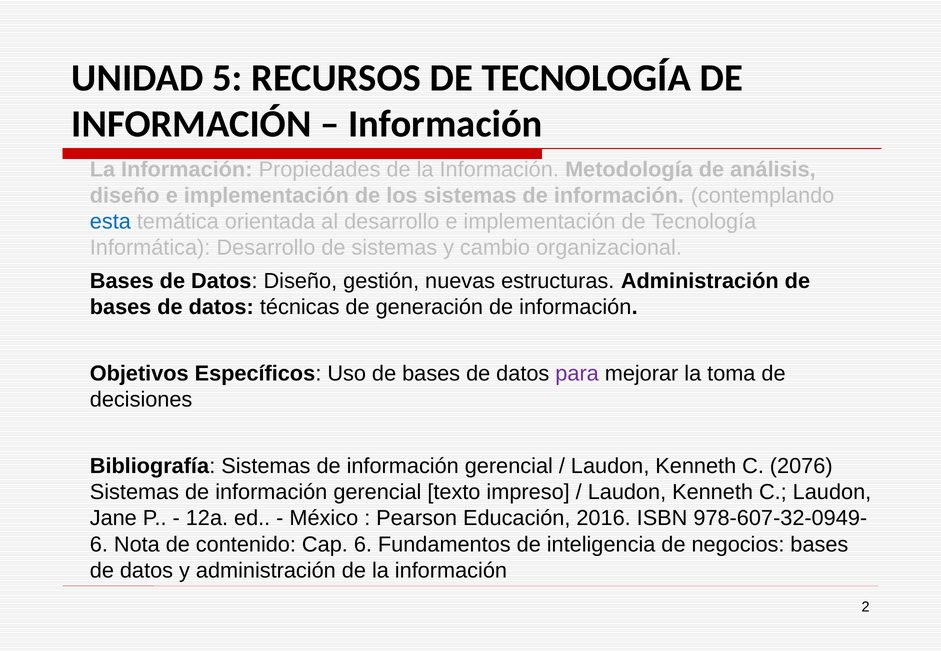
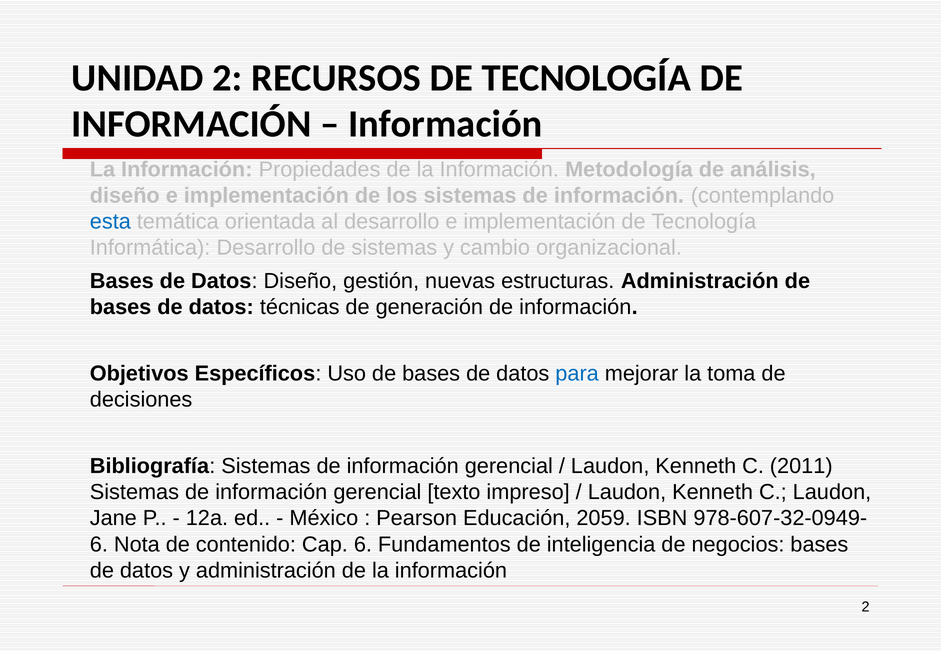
UNIDAD 5: 5 -> 2 (227, 78)
para colour: purple -> blue (577, 374)
2076: 2076 -> 2011 (801, 467)
2016: 2016 -> 2059 (604, 519)
